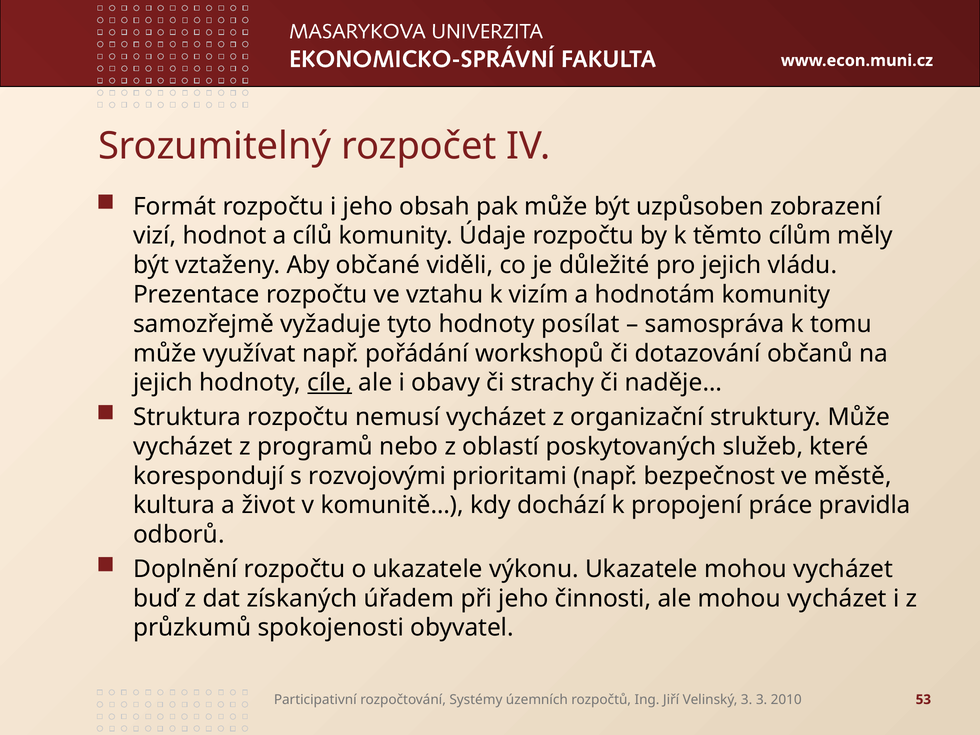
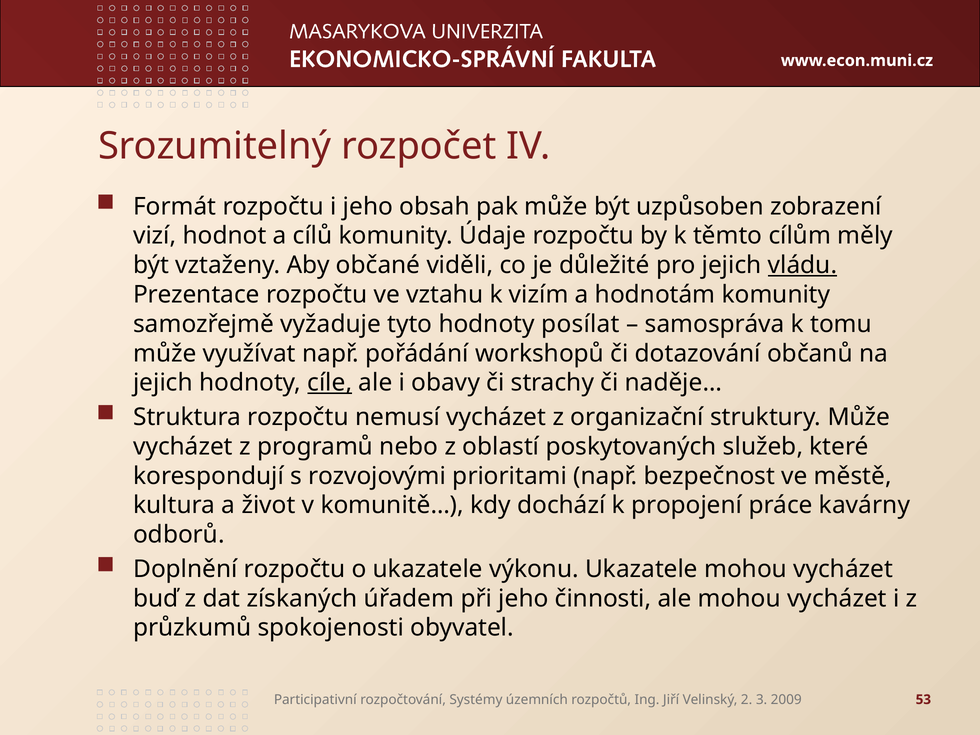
vládu underline: none -> present (802, 265)
pravidla: pravidla -> kavárny (865, 505)
Velinský 3: 3 -> 2 (747, 700)
2010: 2010 -> 2009 (786, 700)
